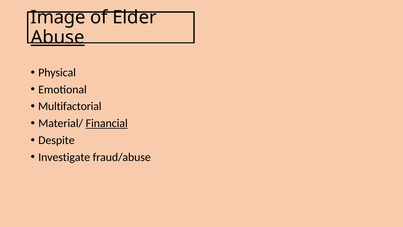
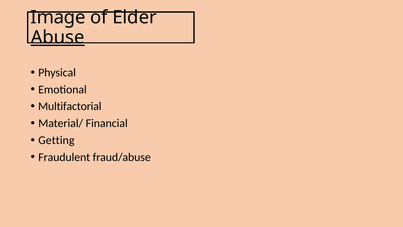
Financial underline: present -> none (107, 123)
Despite: Despite -> Getting (56, 140)
Investigate: Investigate -> Fraudulent (64, 157)
